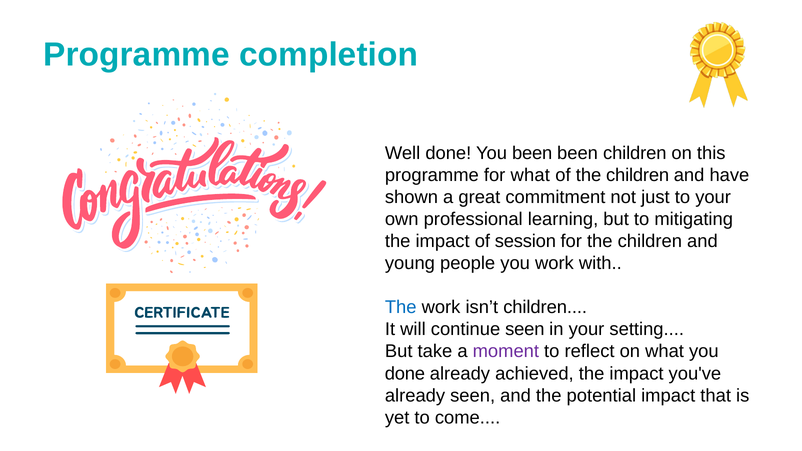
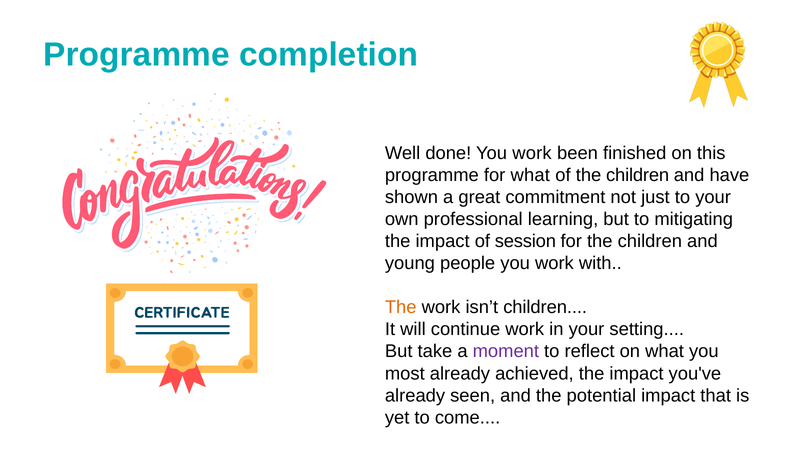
done You been: been -> work (532, 153)
been children: children -> finished (635, 153)
The colour: blue -> orange (401, 307)
continue seen: seen -> work (525, 329)
done: done -> most (405, 374)
